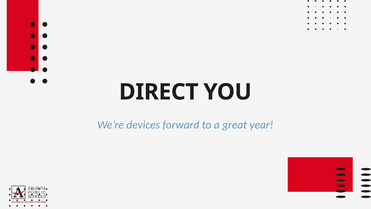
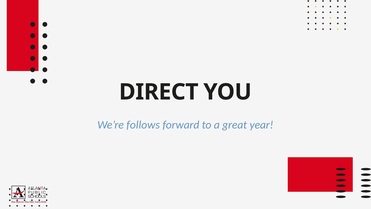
devices: devices -> follows (143, 125)
